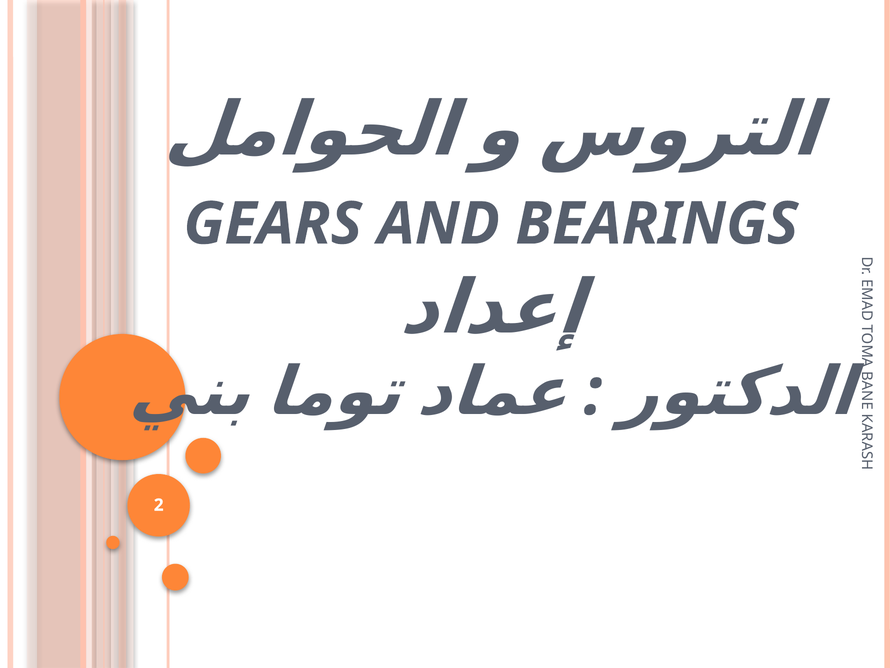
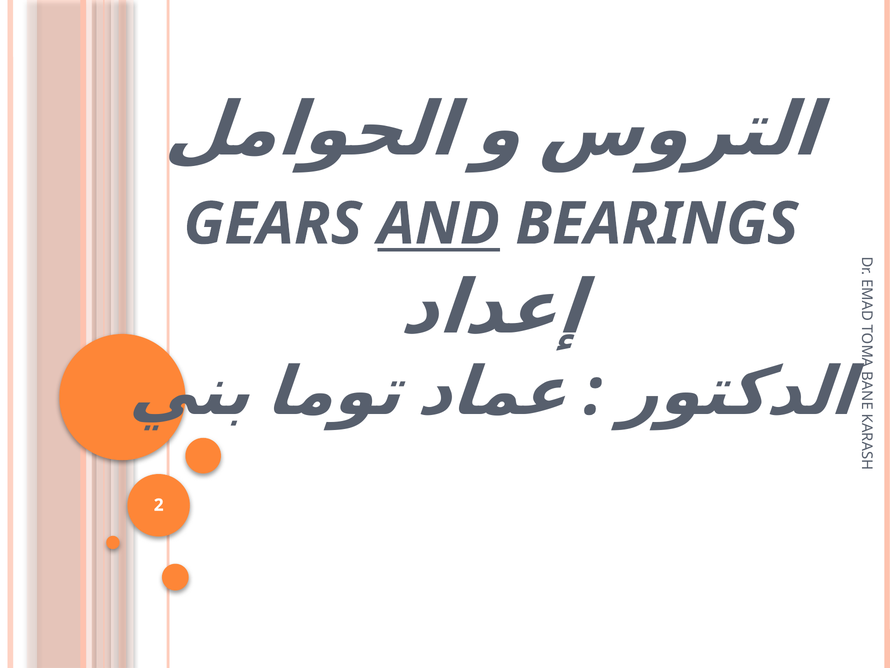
AND underline: none -> present (439, 224)
